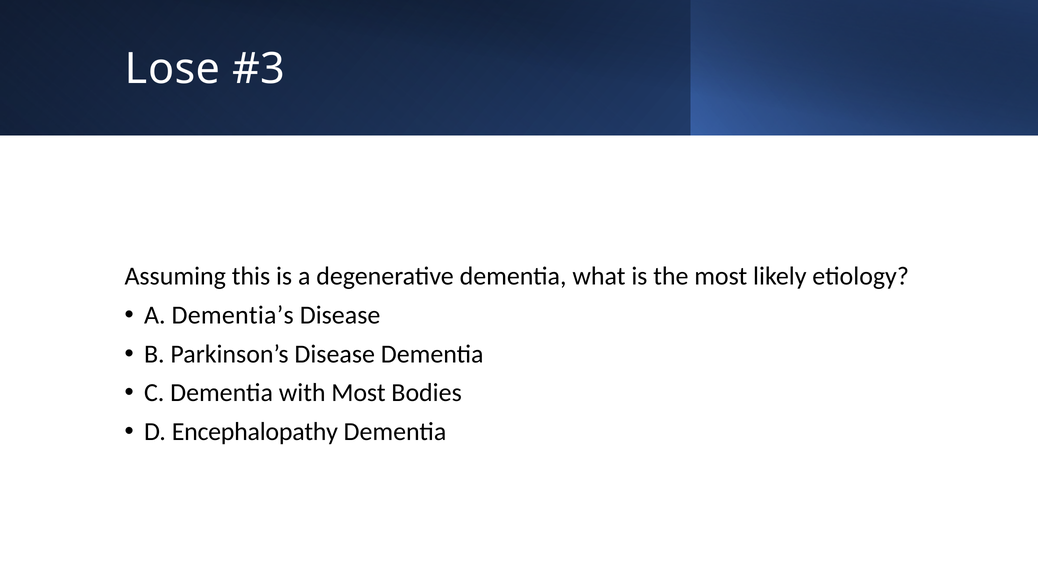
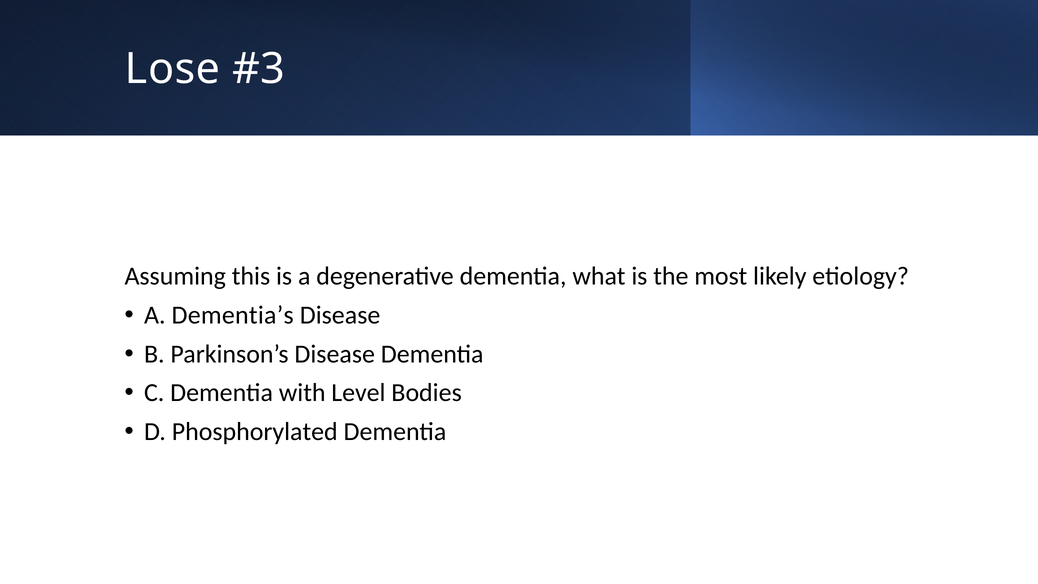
with Most: Most -> Level (358, 393)
Encephalopathy: Encephalopathy -> Phosphorylated (255, 432)
